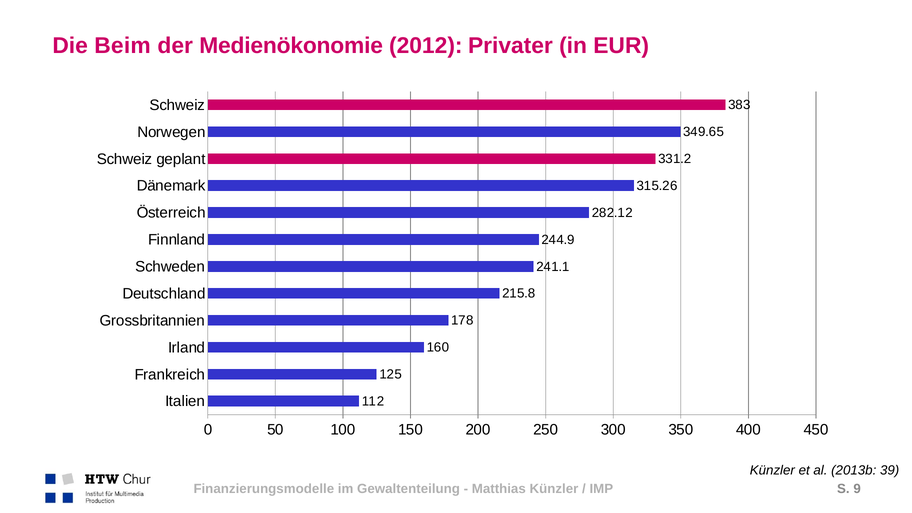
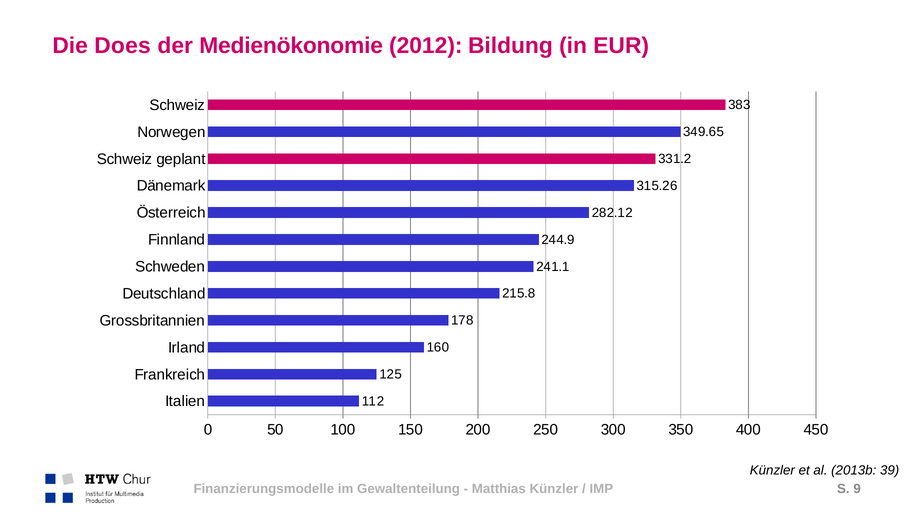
Beim: Beim -> Does (123, 46)
Privater: Privater -> Bildung (510, 46)
